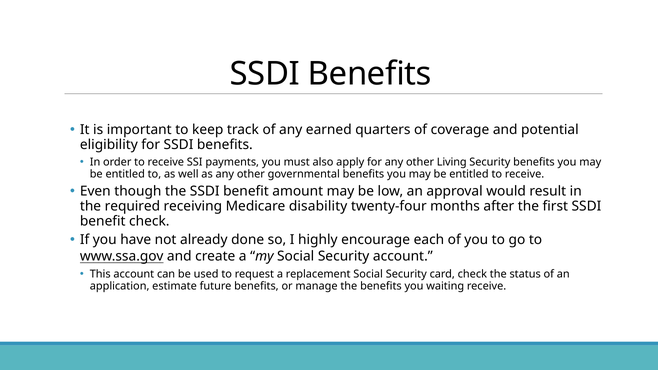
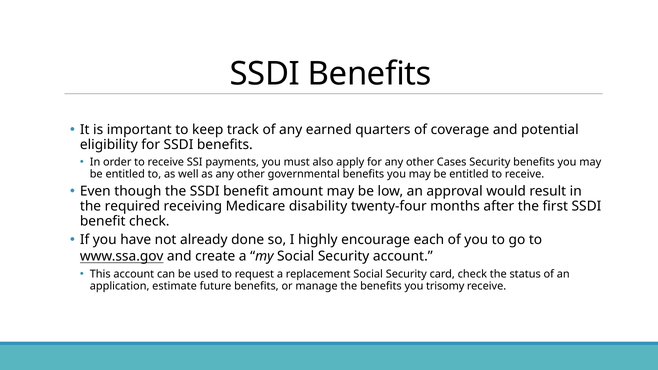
Living: Living -> Cases (452, 162)
waiting: waiting -> trisomy (445, 286)
